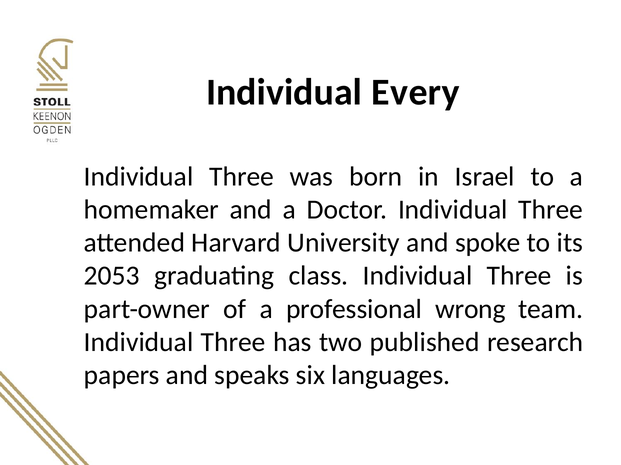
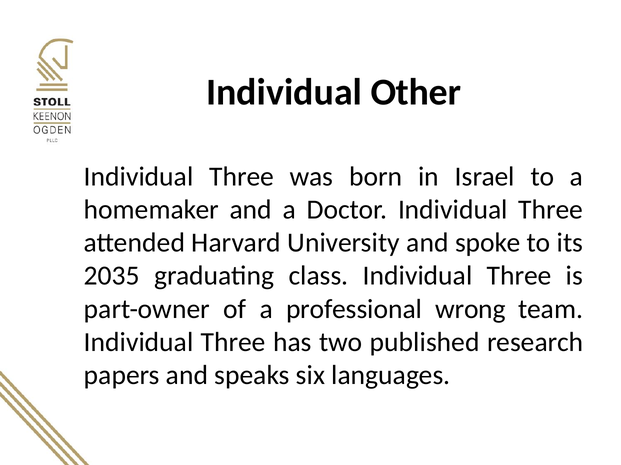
Every: Every -> Other (416, 92)
2053: 2053 -> 2035 (112, 276)
